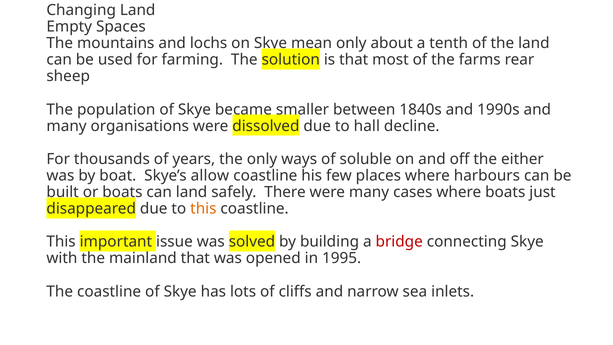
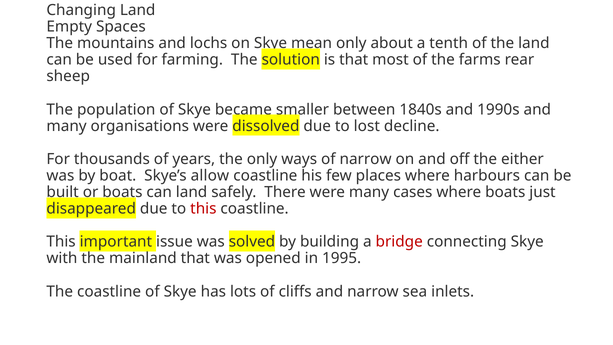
hall: hall -> lost (367, 126)
of soluble: soluble -> narrow (366, 159)
this colour: orange -> red (203, 209)
